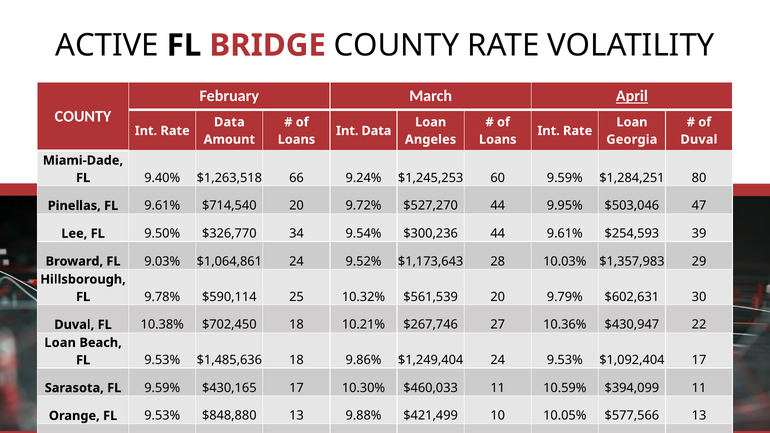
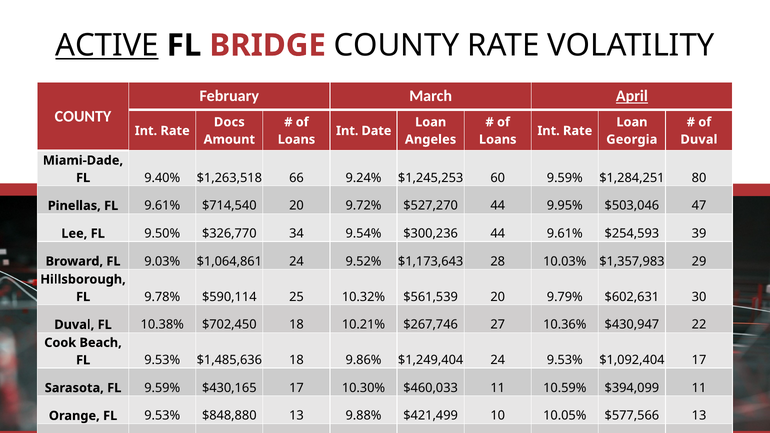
ACTIVE underline: none -> present (107, 45)
Data: Data -> Docs (229, 122)
Int Data: Data -> Date (376, 131)
Loan: Loan -> Cook (60, 343)
